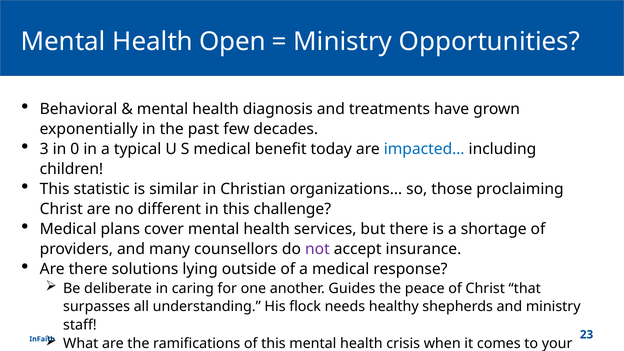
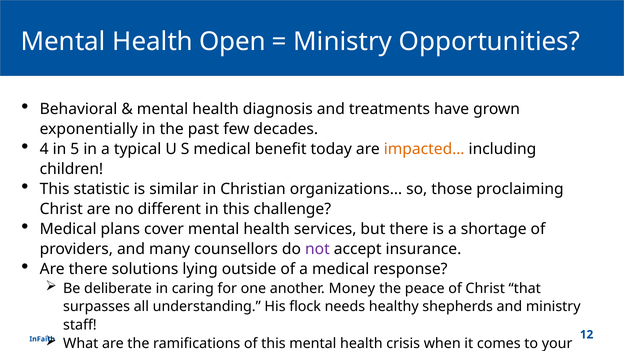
3: 3 -> 4 (44, 149)
0: 0 -> 5 (75, 149)
impacted… colour: blue -> orange (424, 149)
Guides: Guides -> Money (352, 288)
23: 23 -> 12 (587, 335)
